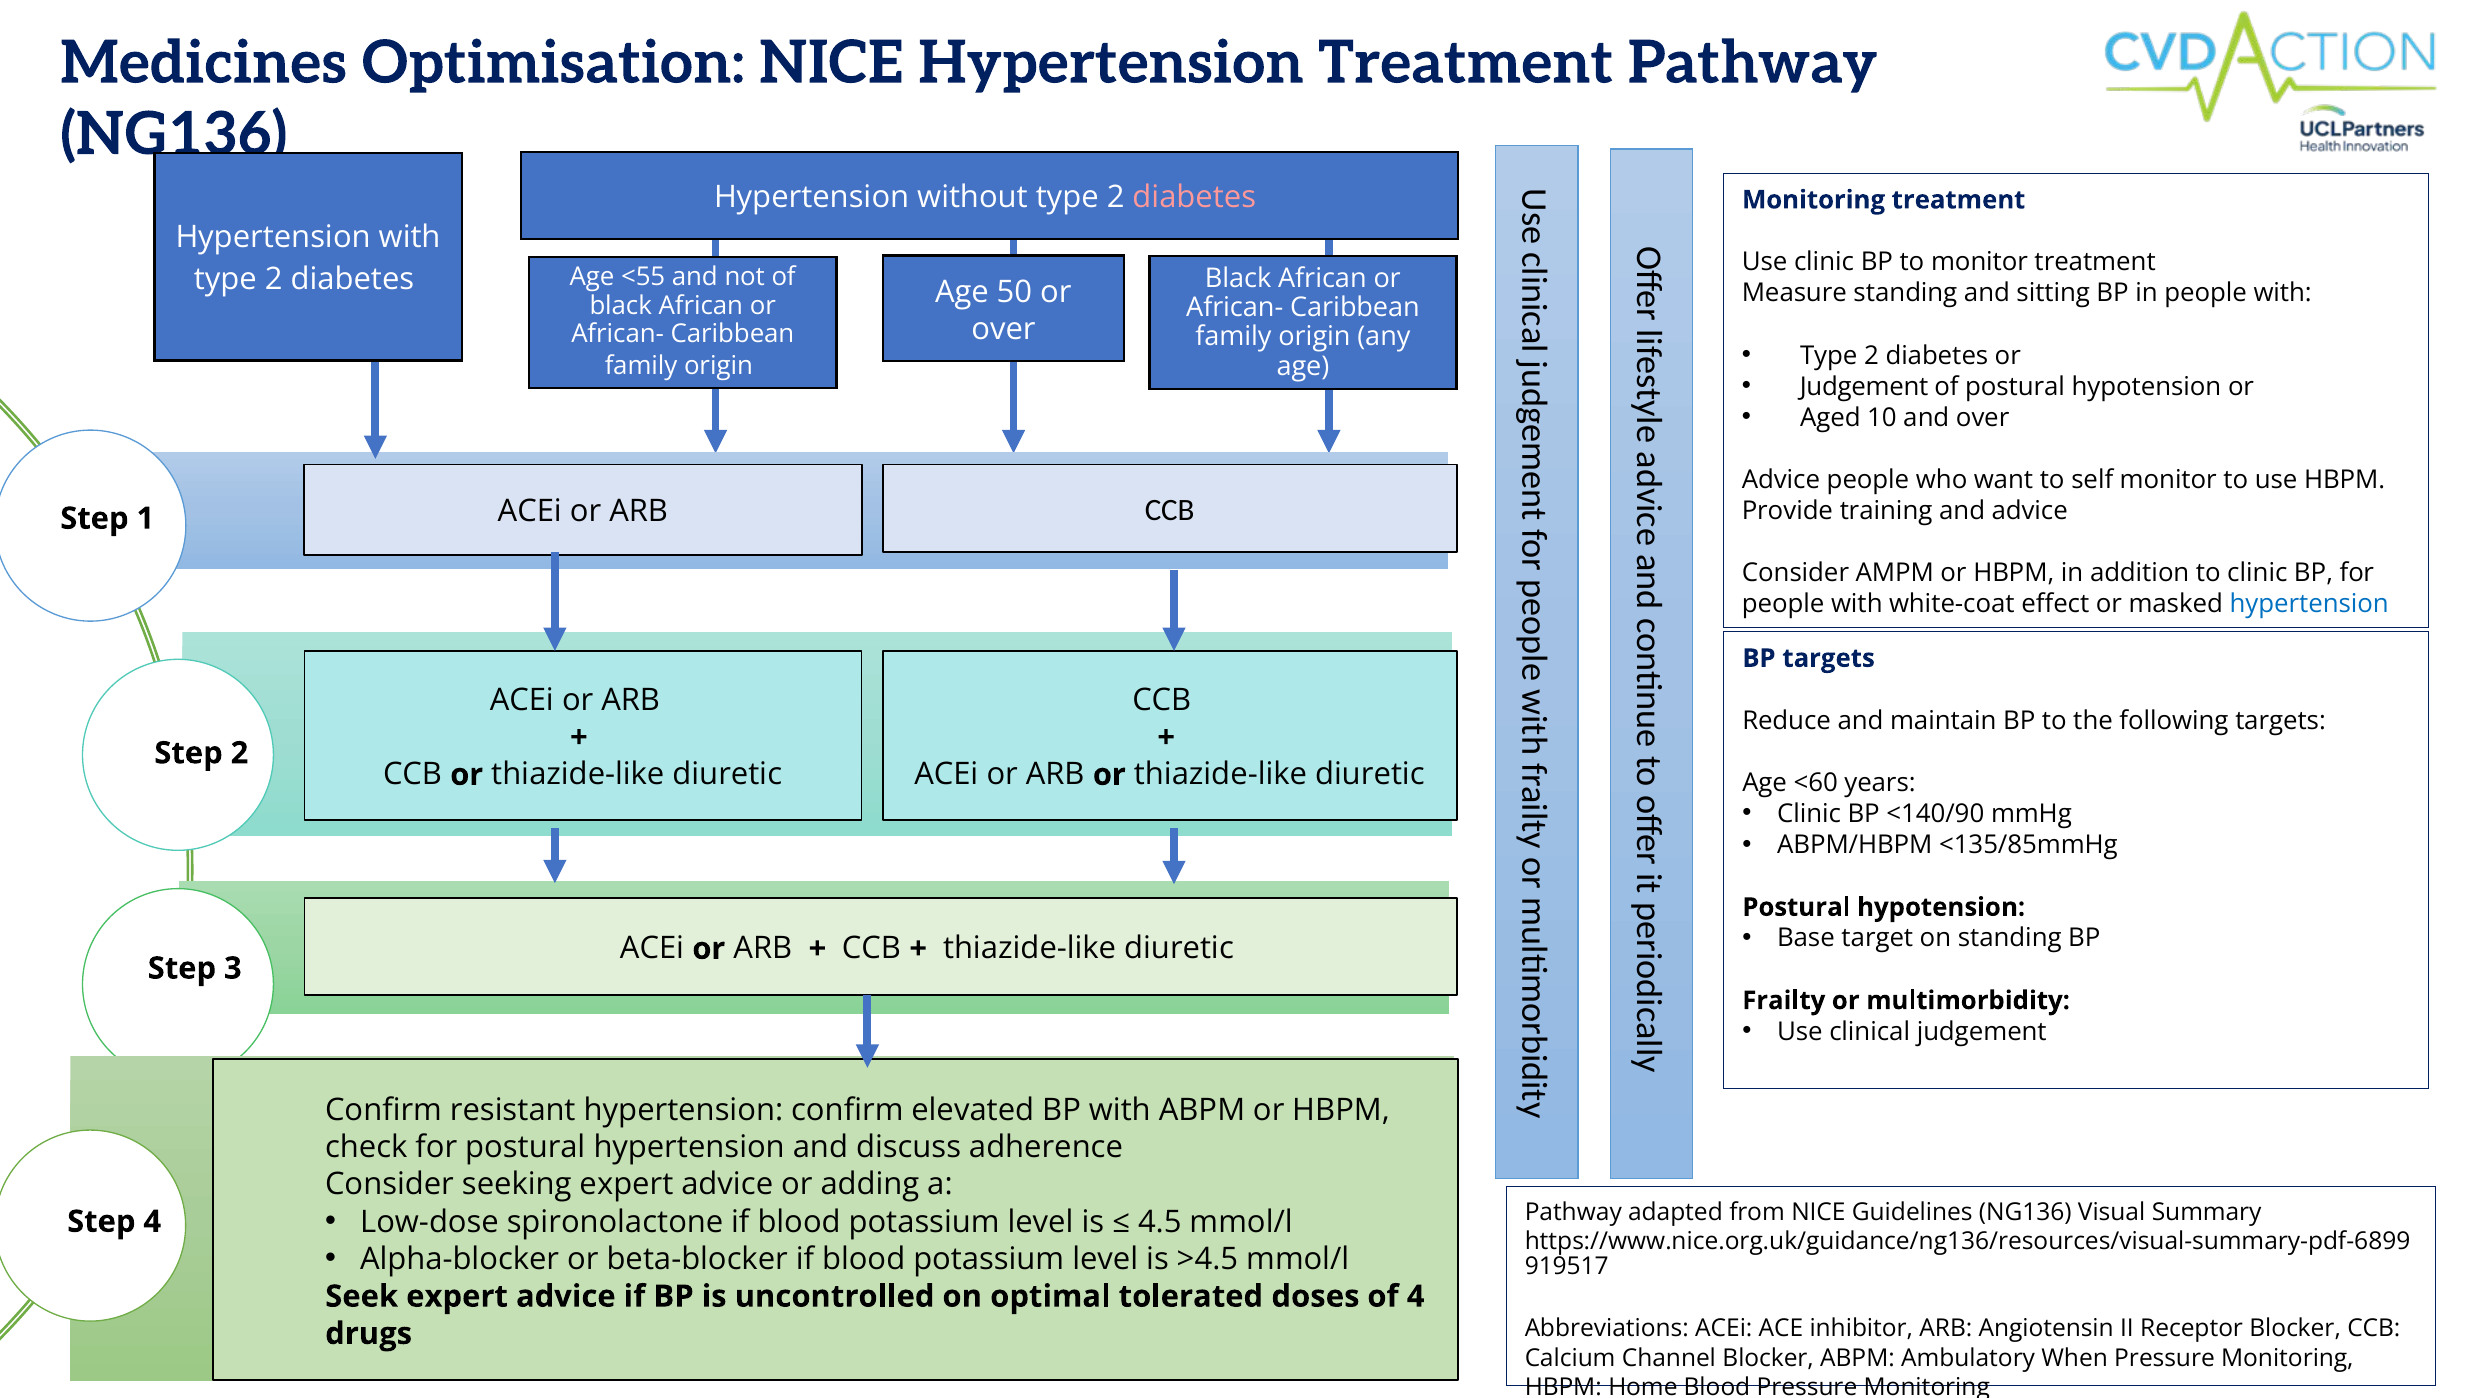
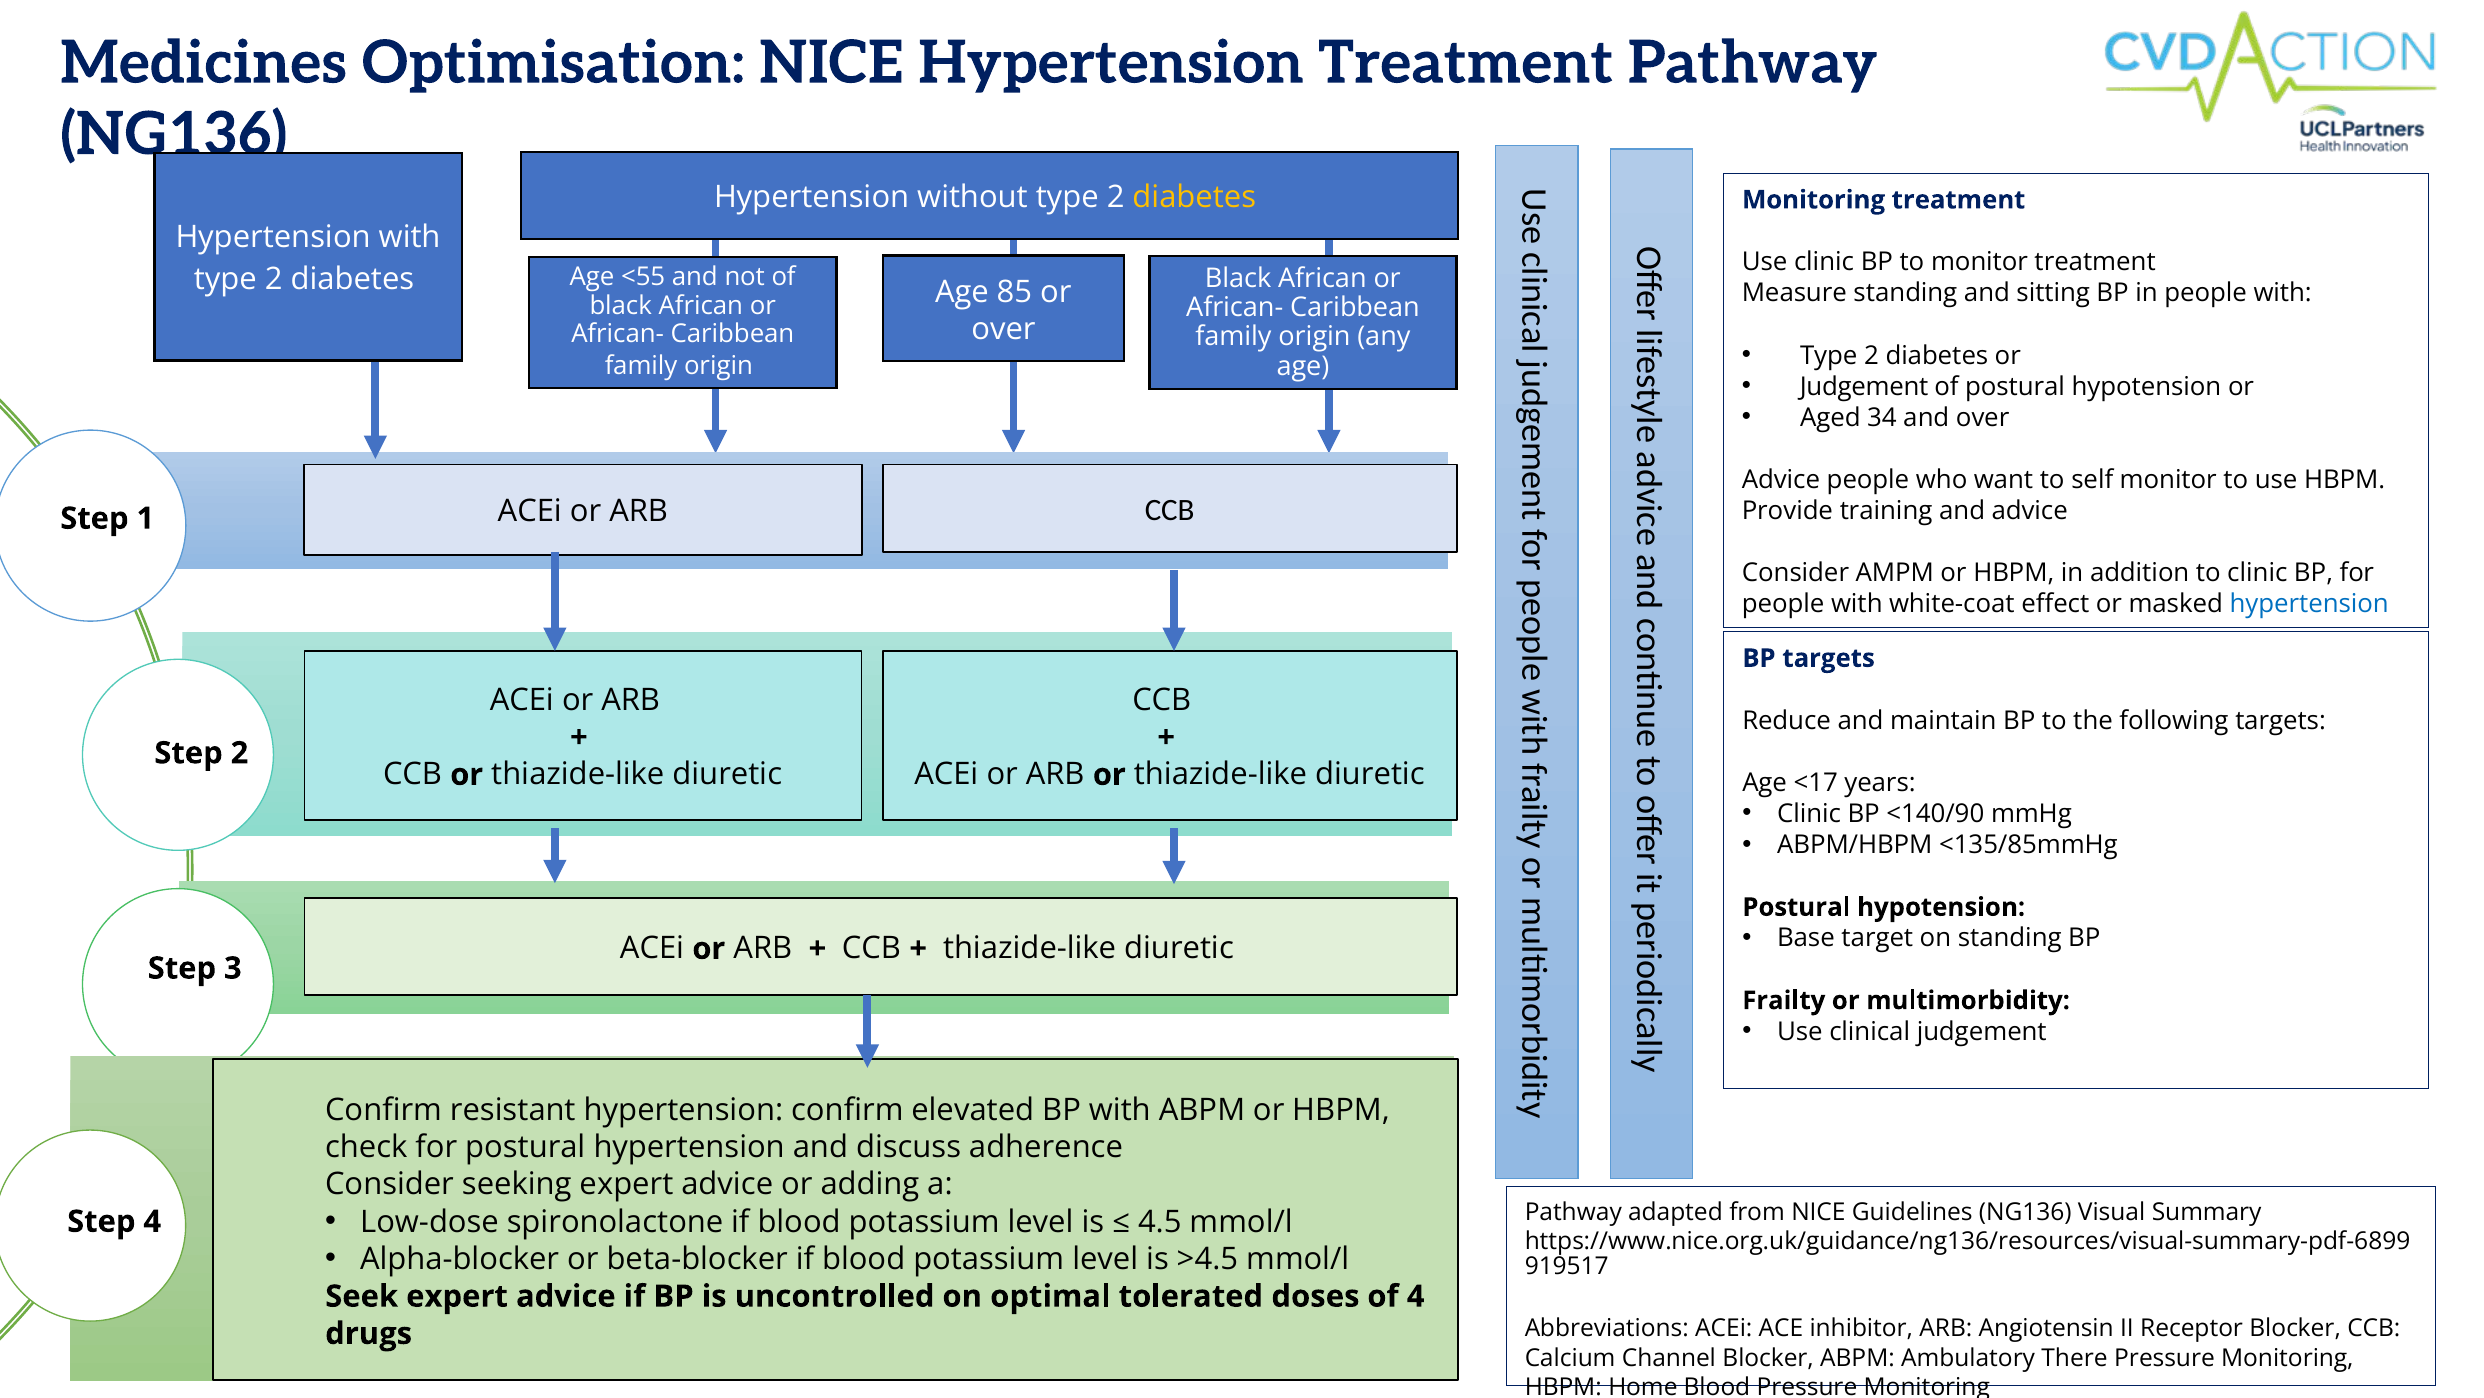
diabetes colour: pink -> yellow (1194, 198)
50: 50 -> 85 (1014, 292)
10: 10 -> 34 (1882, 418)
<60: <60 -> <17 (1816, 782)
When: When -> There (2075, 1358)
